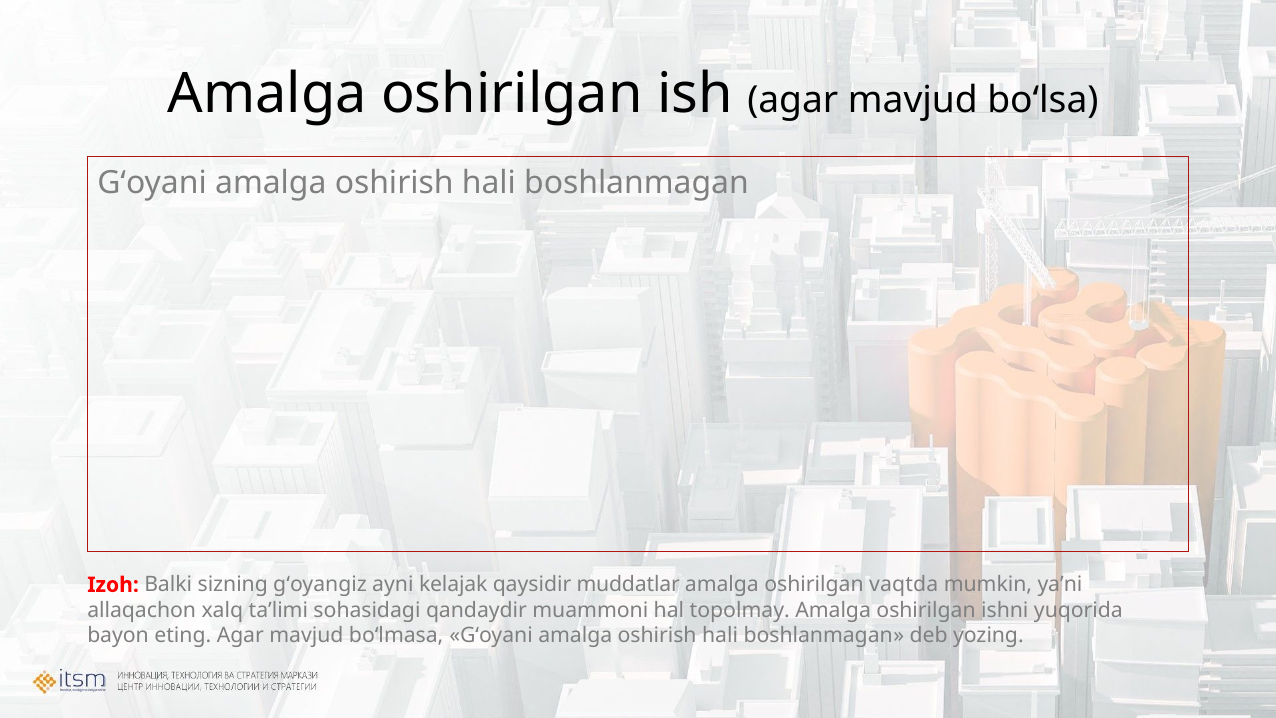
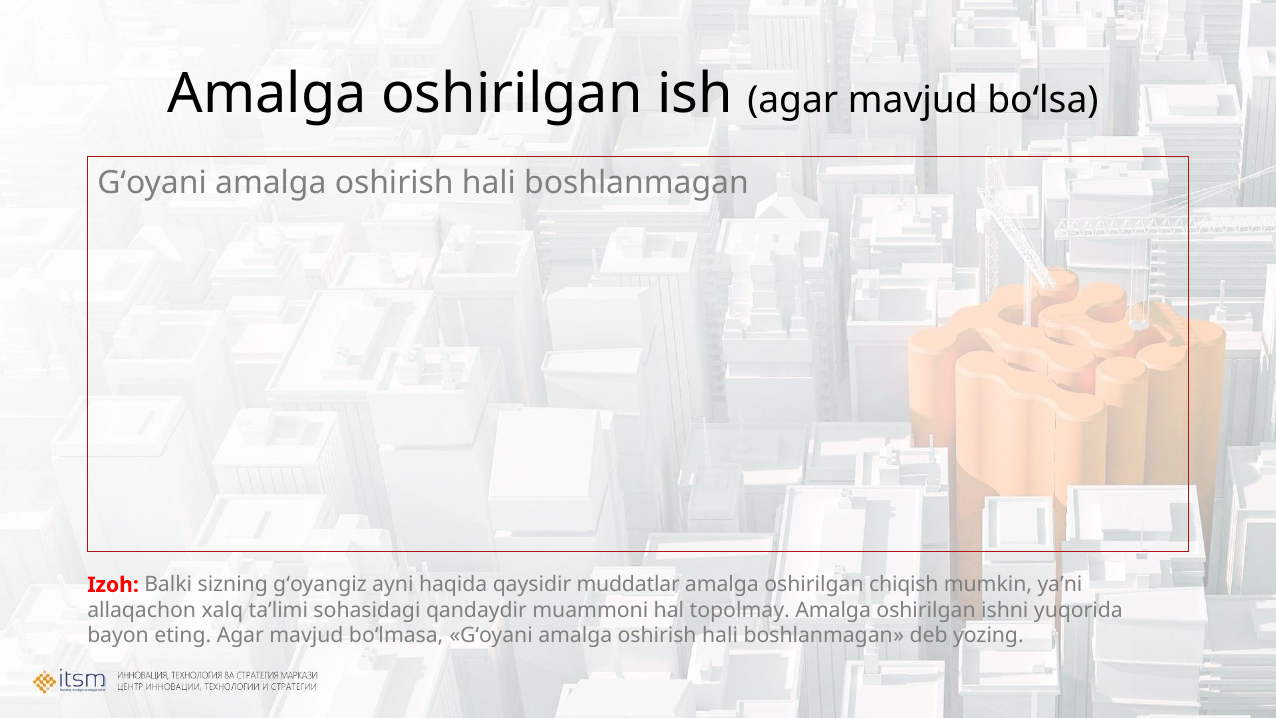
kelajak: kelajak -> haqida (453, 585)
vaqtda: vaqtda -> chiqish (904, 585)
